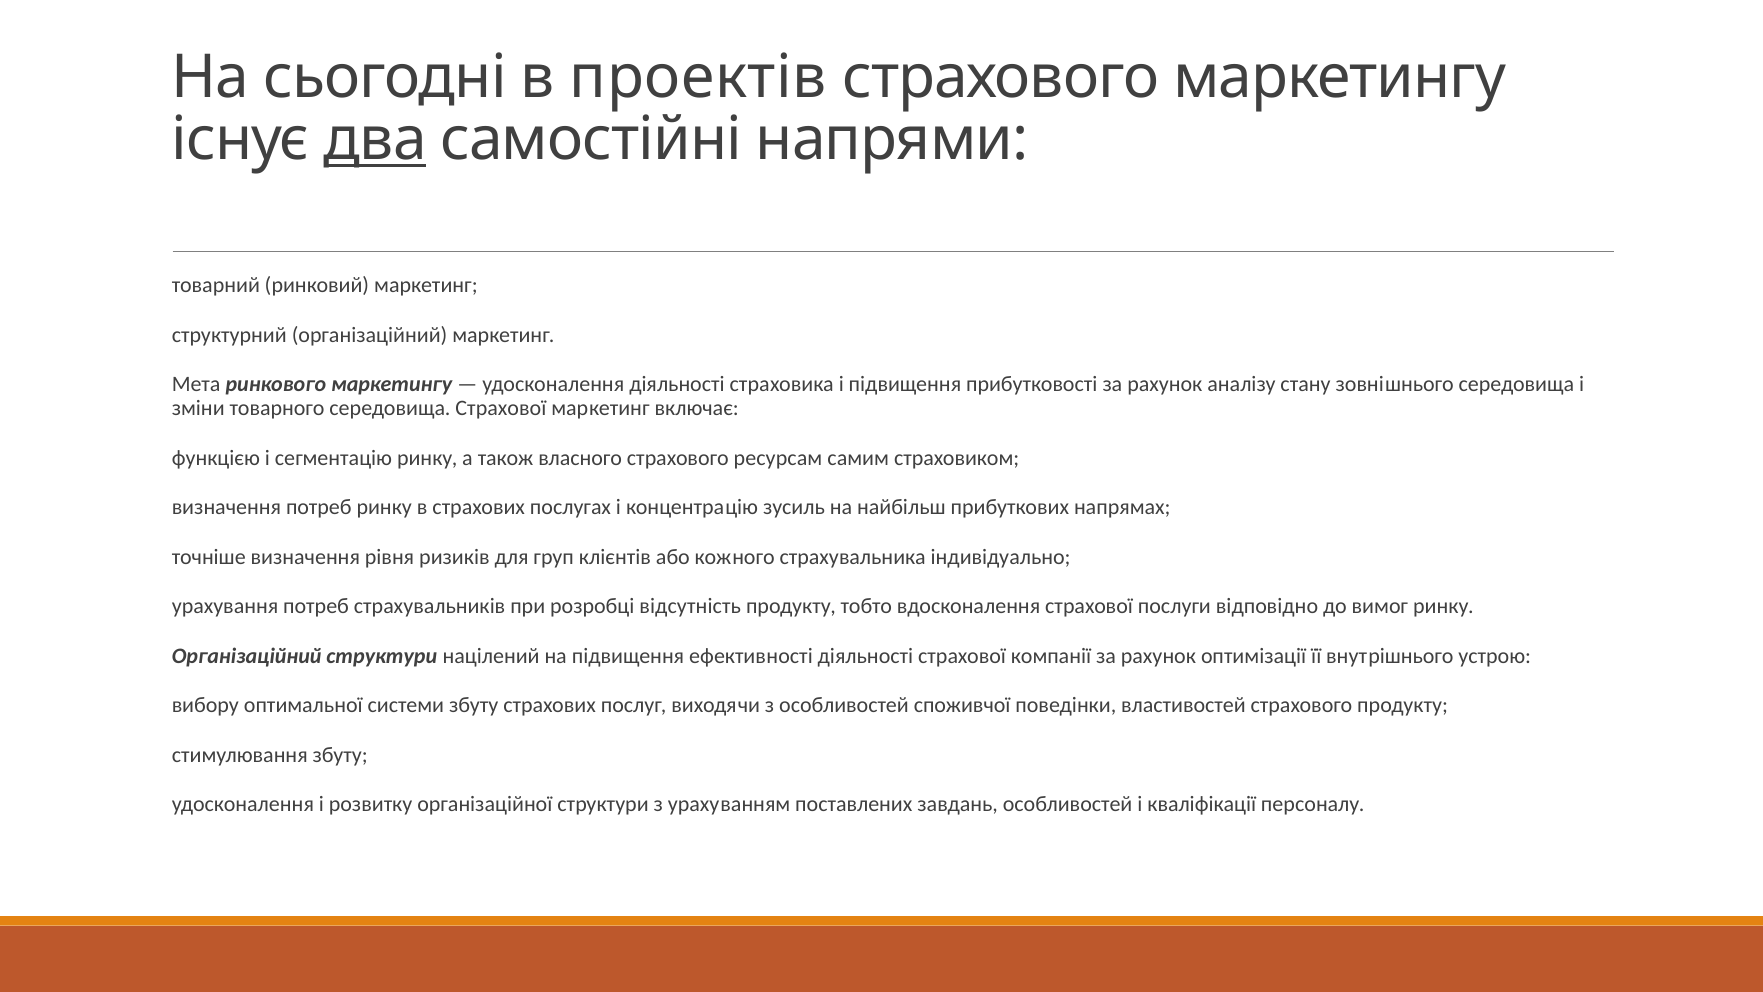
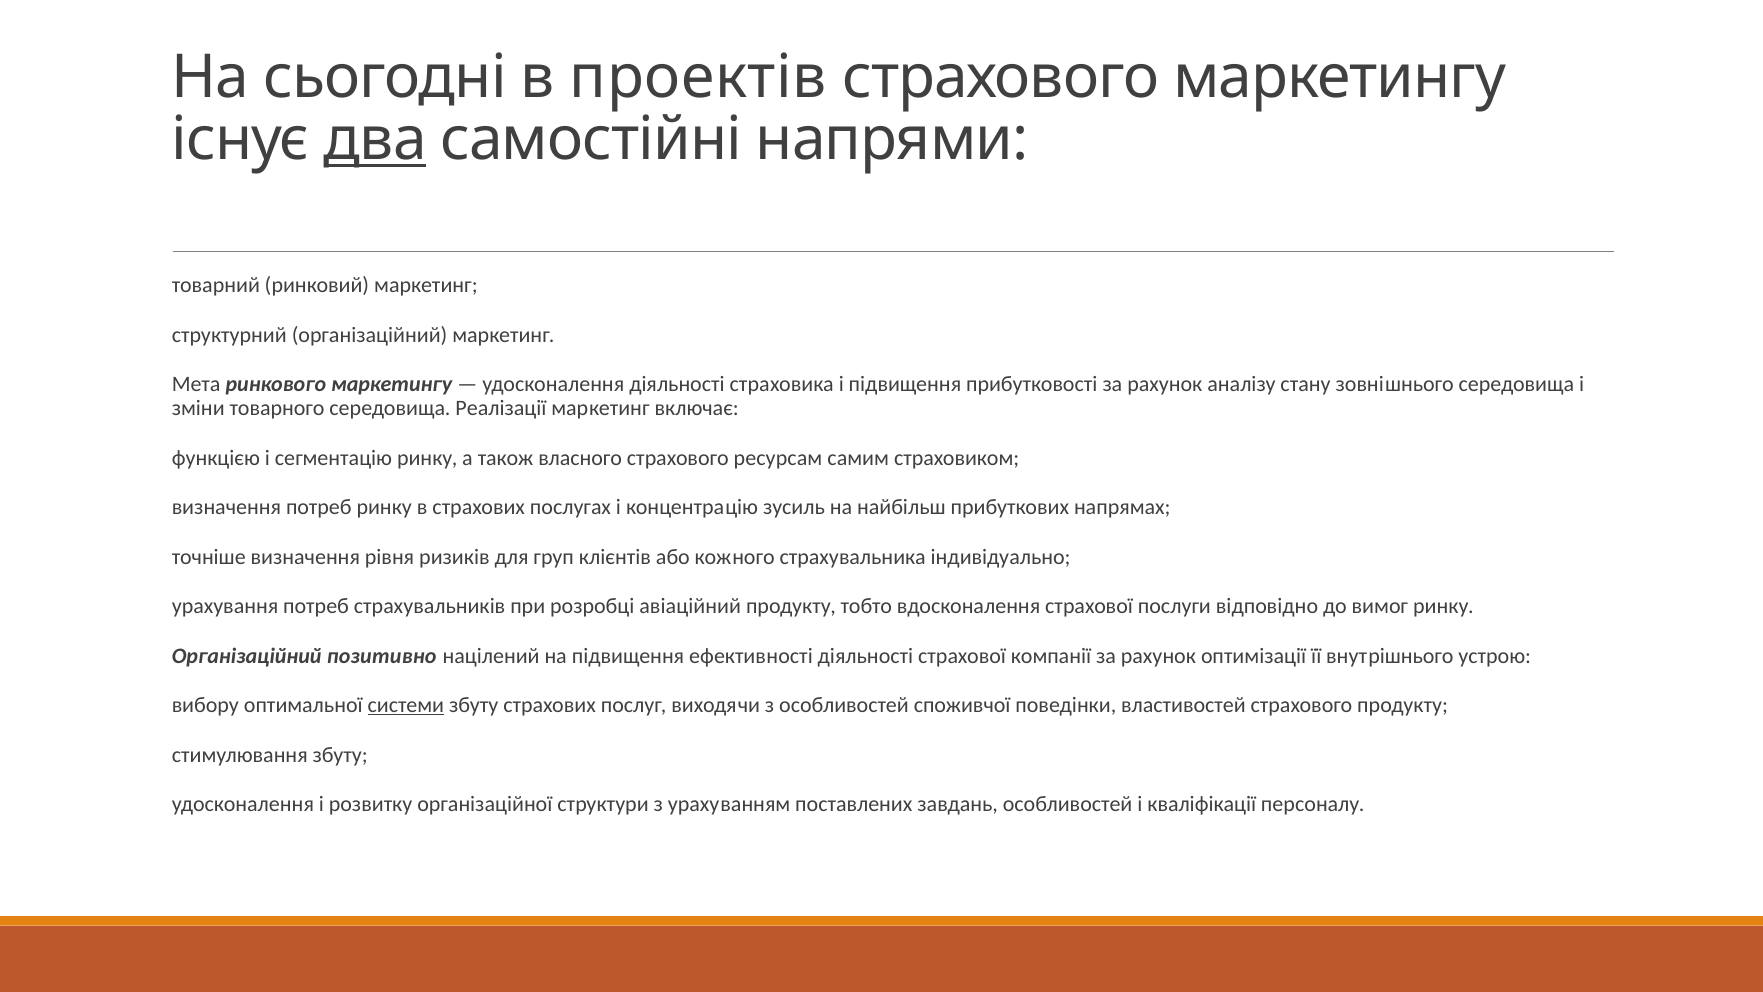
середовища Страхової: Страхової -> Реалiзацiї (501, 408)
відсутність: відсутність -> авіаційний (690, 606)
Організаційний структури: структури -> позитивно (382, 656)
системи underline: none -> present (406, 705)
